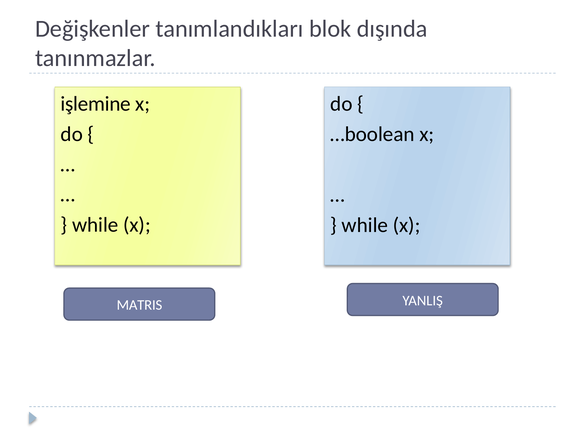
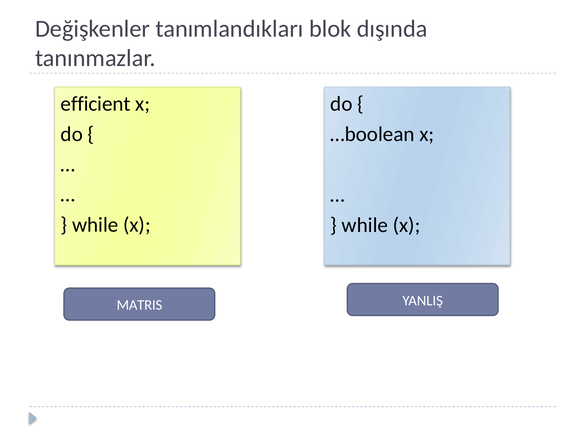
işlemine: işlemine -> efficient (96, 104)
